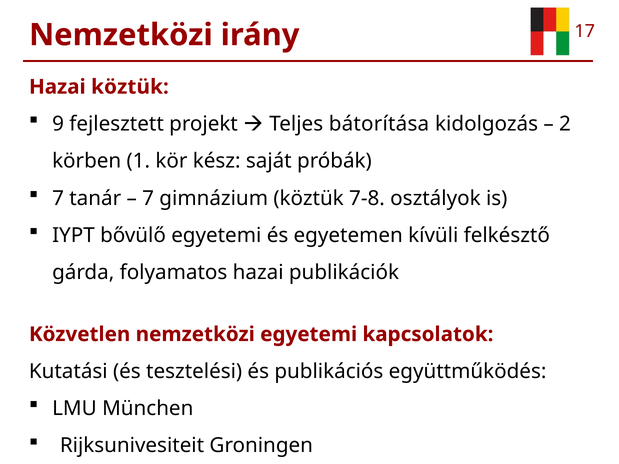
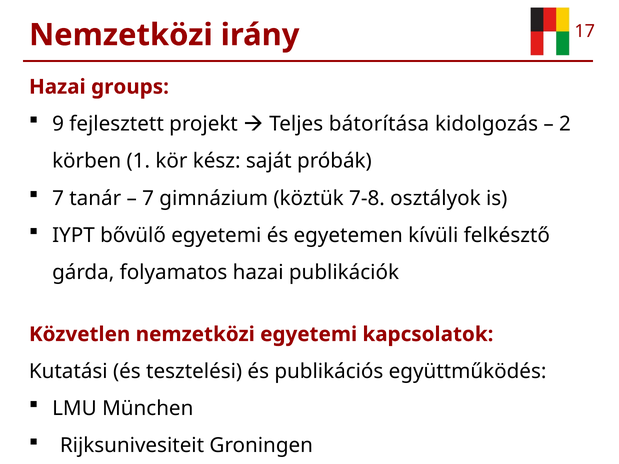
Hazai köztük: köztük -> groups (130, 87)
